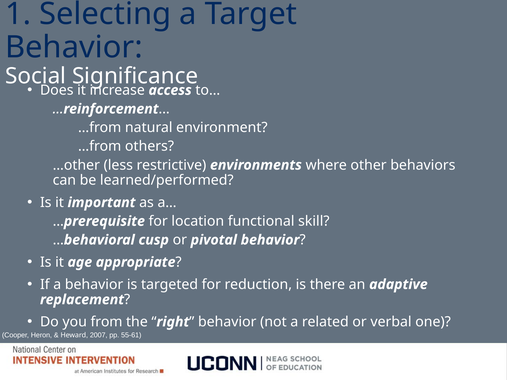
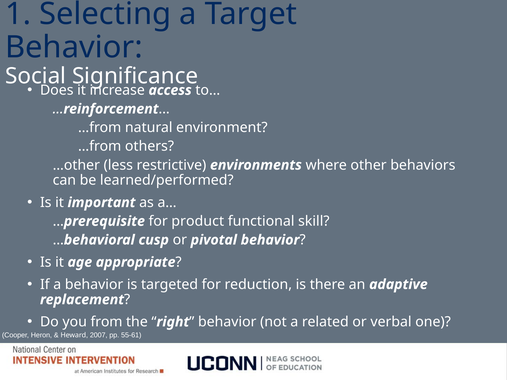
location: location -> product (198, 221)
